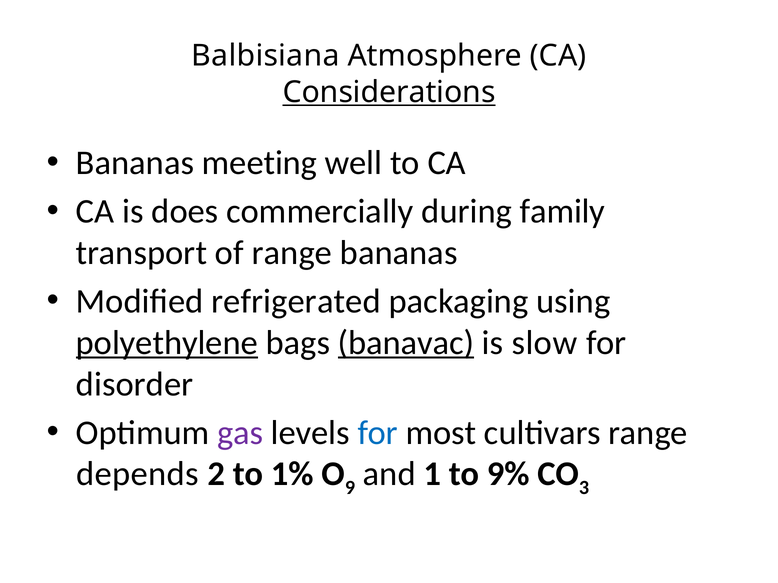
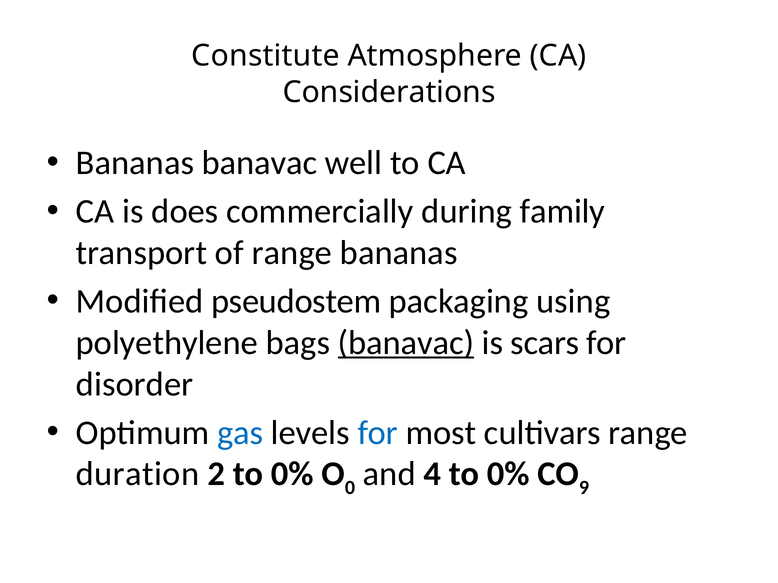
Balbisiana: Balbisiana -> Constitute (266, 56)
Considerations underline: present -> none (389, 92)
Bananas meeting: meeting -> banavac (260, 163)
refrigerated: refrigerated -> pseudostem (296, 302)
polyethylene underline: present -> none (167, 343)
slow: slow -> scars (545, 343)
gas colour: purple -> blue (240, 433)
depends: depends -> duration (138, 475)
2 to 1%: 1% -> 0% (292, 475)
9: 9 -> 0 (350, 488)
1: 1 -> 4 (432, 475)
9%: 9% -> 0% (508, 475)
3: 3 -> 9 (584, 488)
